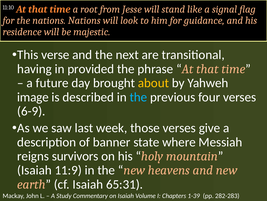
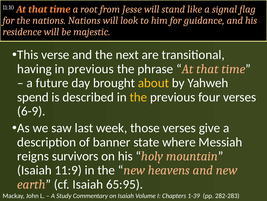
in provided: provided -> previous (91, 69)
image: image -> spend (33, 97)
the colour: light blue -> yellow (138, 97)
65:31: 65:31 -> 65:95 (125, 184)
